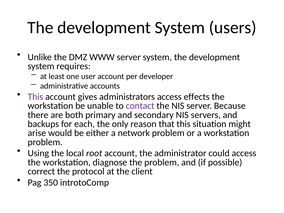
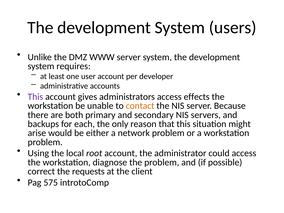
contact colour: purple -> orange (140, 106)
protocol: protocol -> requests (88, 171)
350: 350 -> 575 (51, 183)
